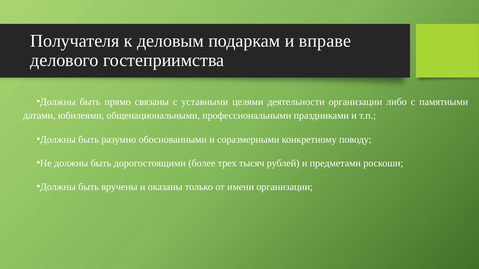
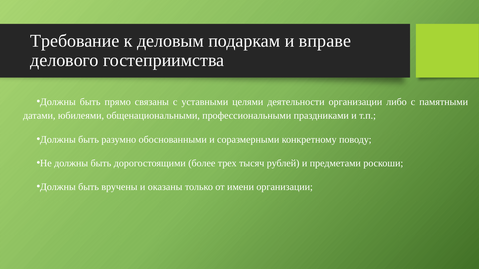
Получателя: Получателя -> Требование (75, 41)
